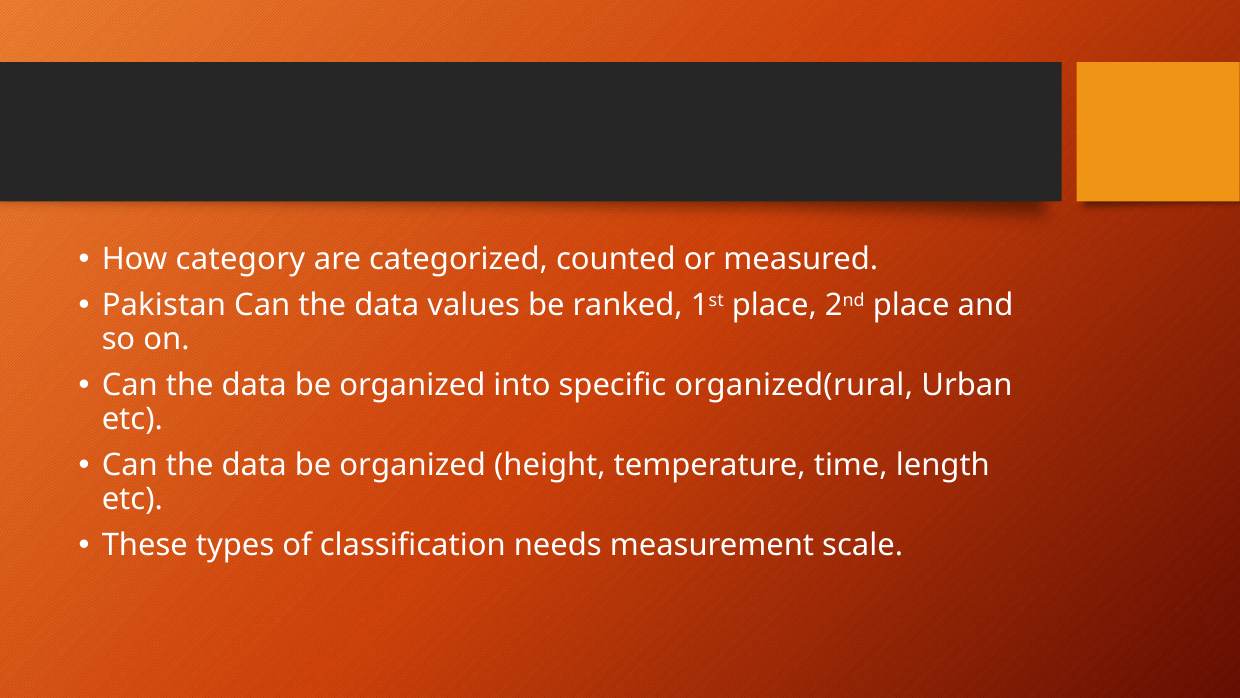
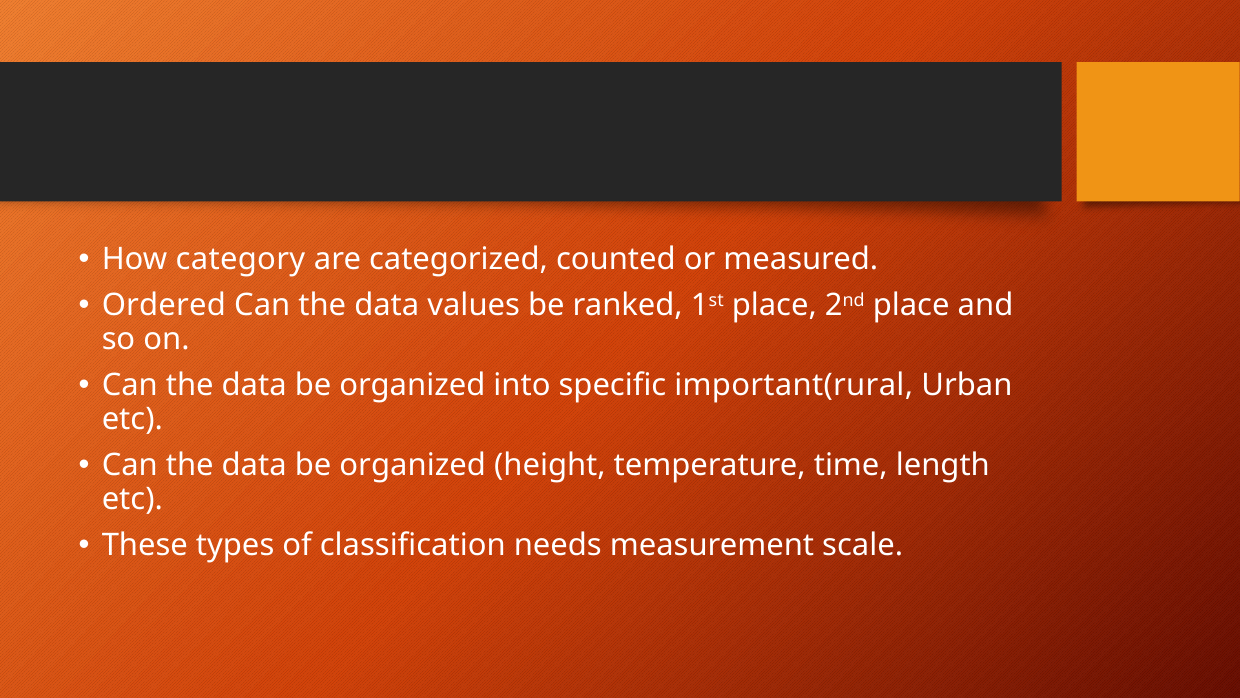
Pakistan: Pakistan -> Ordered (164, 305)
organized(rural: organized(rural -> important(rural (794, 385)
